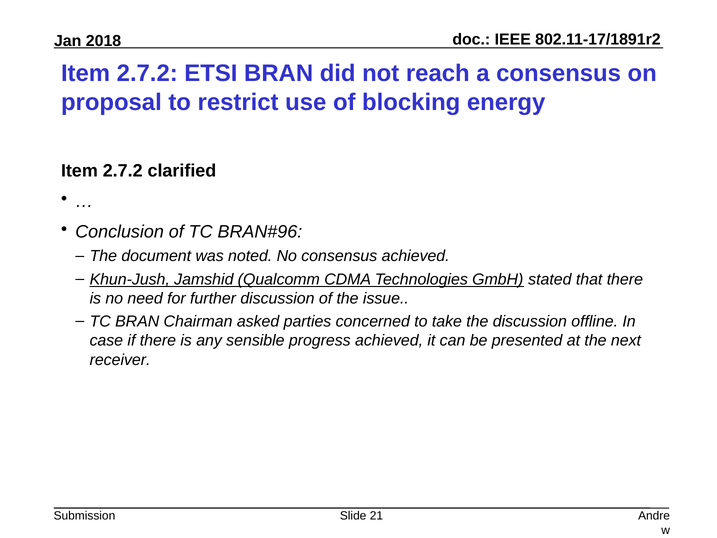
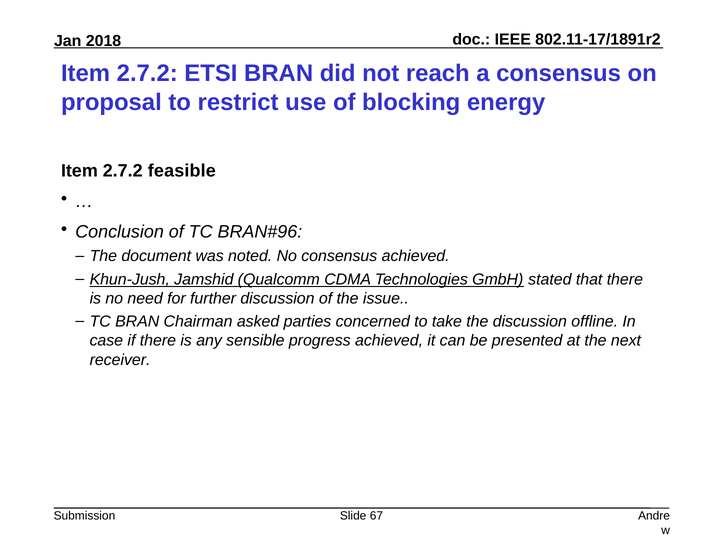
clarified: clarified -> feasible (182, 171)
21: 21 -> 67 (376, 516)
